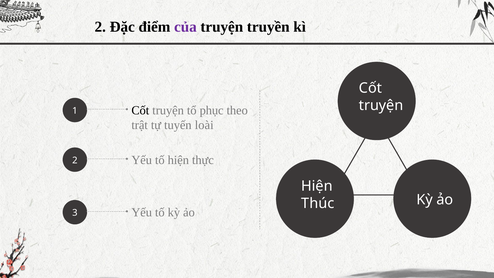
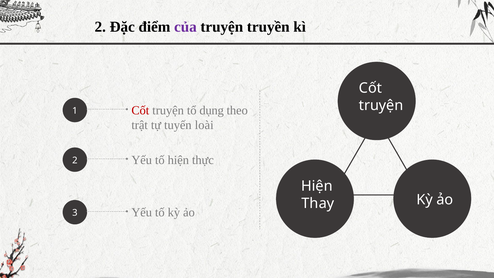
Cốt colour: black -> red (140, 110)
phục: phục -> dụng (212, 110)
Thúc: Thúc -> Thay (318, 203)
